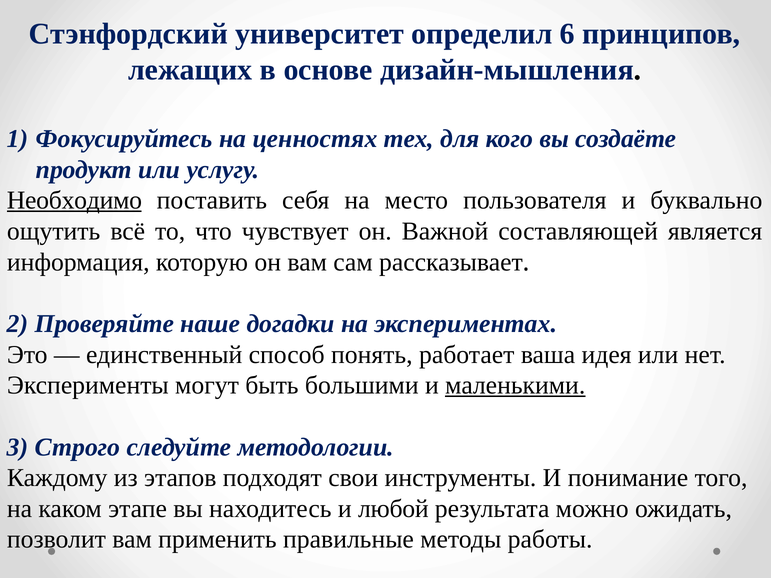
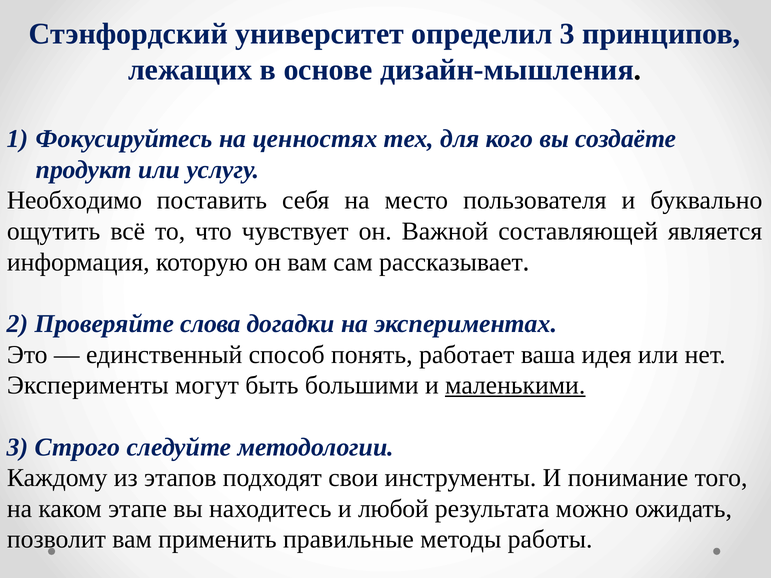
определил 6: 6 -> 3 (567, 34)
Необходимо underline: present -> none (74, 201)
наше: наше -> слова (210, 324)
